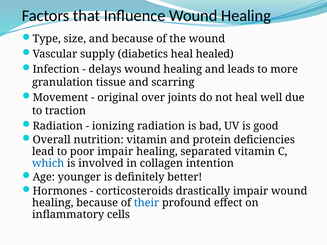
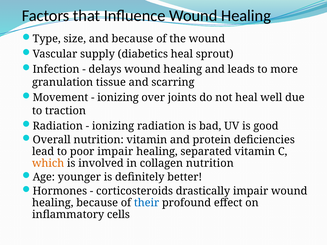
healed: healed -> sprout (215, 54)
original: original -> ionizing (118, 98)
which colour: blue -> orange (48, 163)
collagen intention: intention -> nutrition (210, 163)
